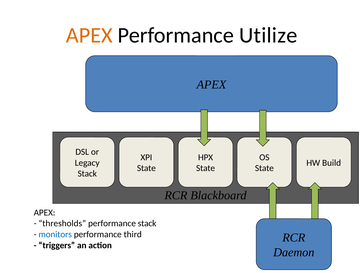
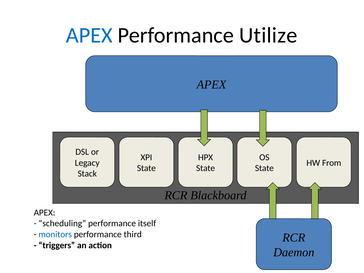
APEX colour: orange -> blue (89, 35)
Build: Build -> From (332, 163)
thresholds: thresholds -> scheduling (62, 223)
performance stack: stack -> itself (147, 223)
